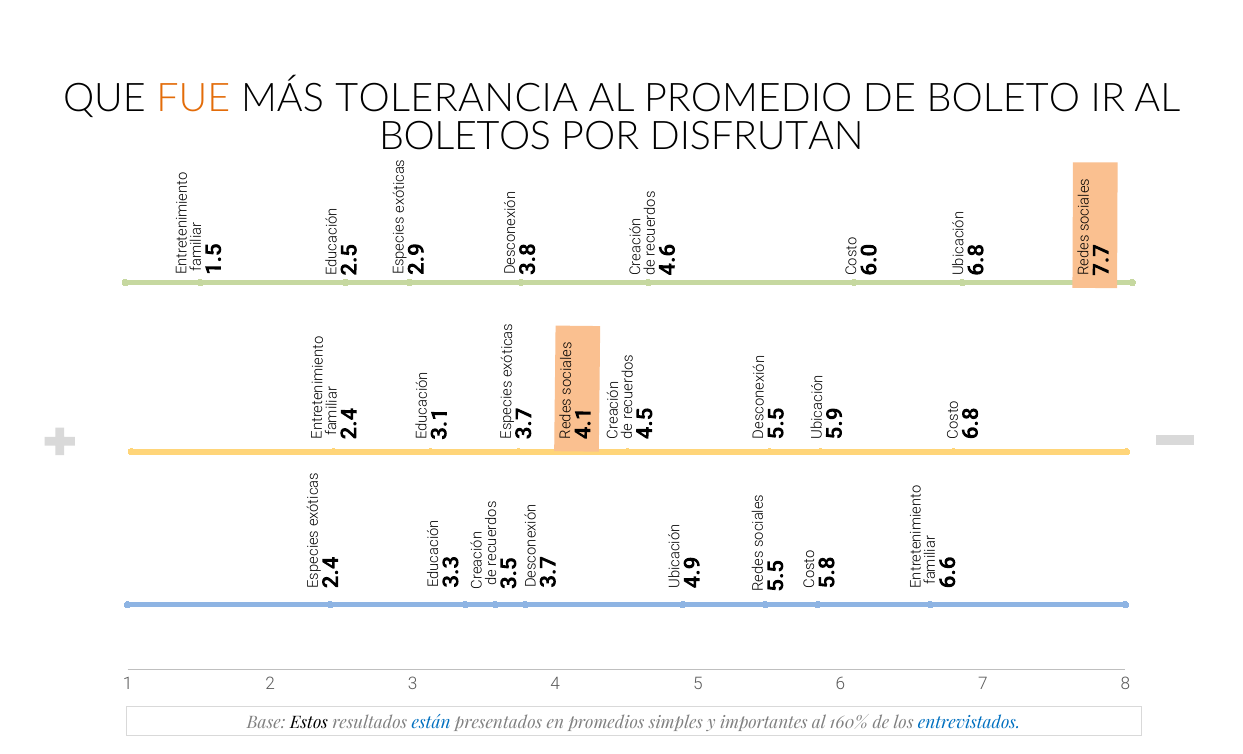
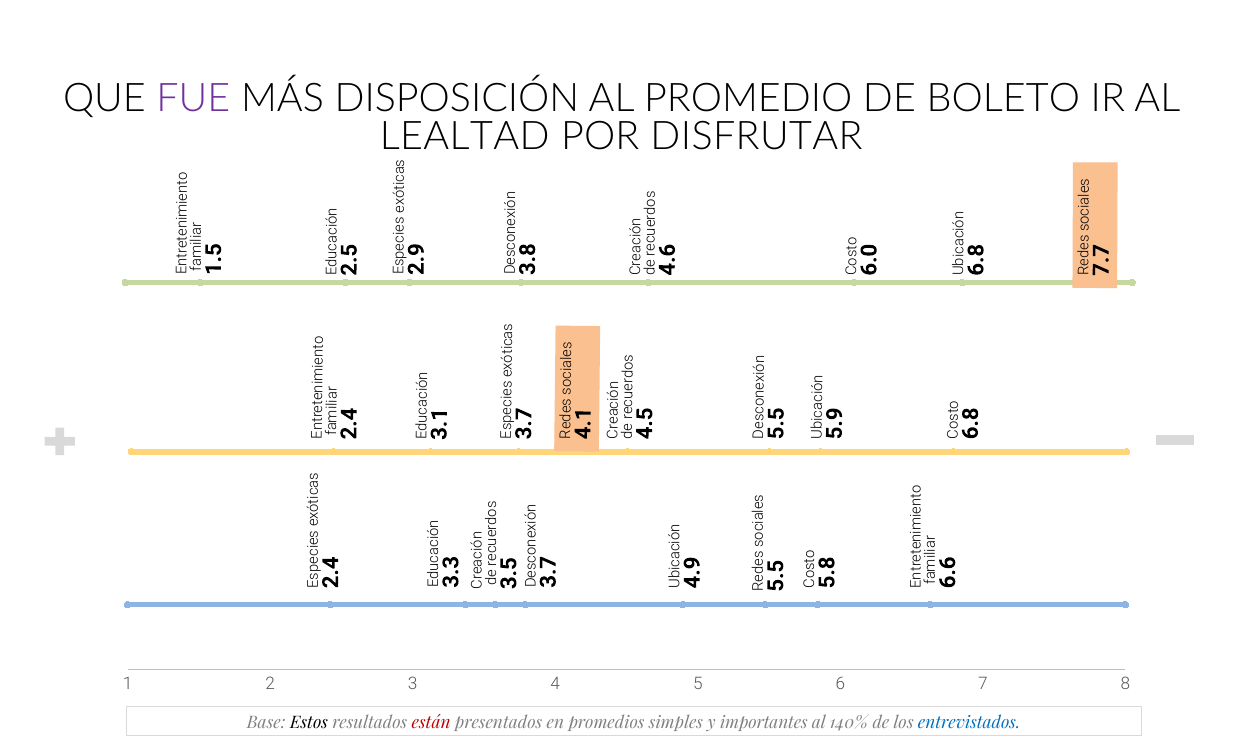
FUE colour: orange -> purple (193, 99)
TOLERANCIA: TOLERANCIA -> DISPOSICIÓN (457, 99)
BOLETOS: BOLETOS -> LEALTAD (465, 136)
DISFRUTAN: DISFRUTAN -> DISFRUTAR (757, 136)
están colour: blue -> red (431, 723)
160%: 160% -> 140% (849, 723)
